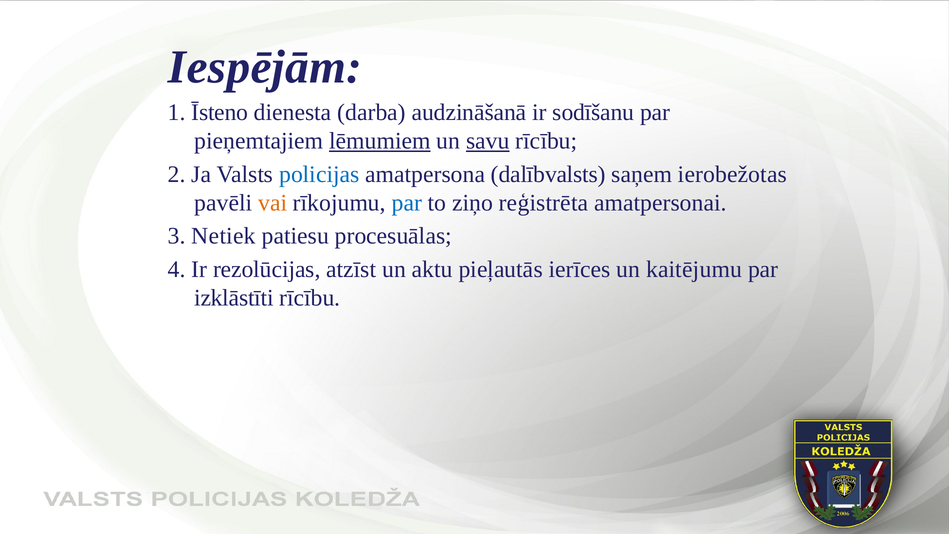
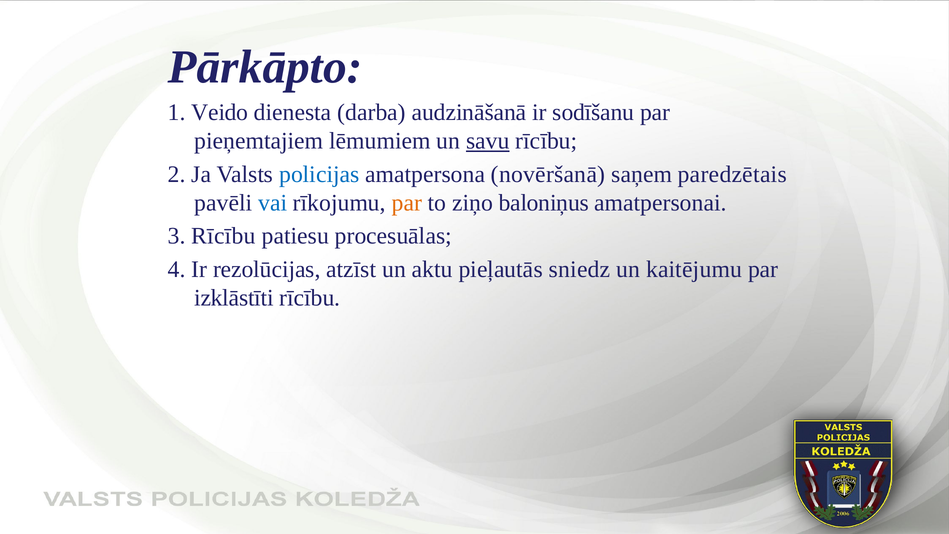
Iespējām: Iespējām -> Pārkāpto (265, 67)
Īsteno: Īsteno -> Veido (220, 113)
lēmumiem underline: present -> none (380, 141)
dalībvalsts: dalībvalsts -> novēršanā (548, 174)
ierobežotas: ierobežotas -> paredzētais (732, 174)
vai colour: orange -> blue (273, 203)
par colour: blue -> orange (407, 203)
reģistrēta: reģistrēta -> baloniņus (544, 203)
3 Netiek: Netiek -> Rīcību (224, 236)
ierīces: ierīces -> sniedz (580, 269)
